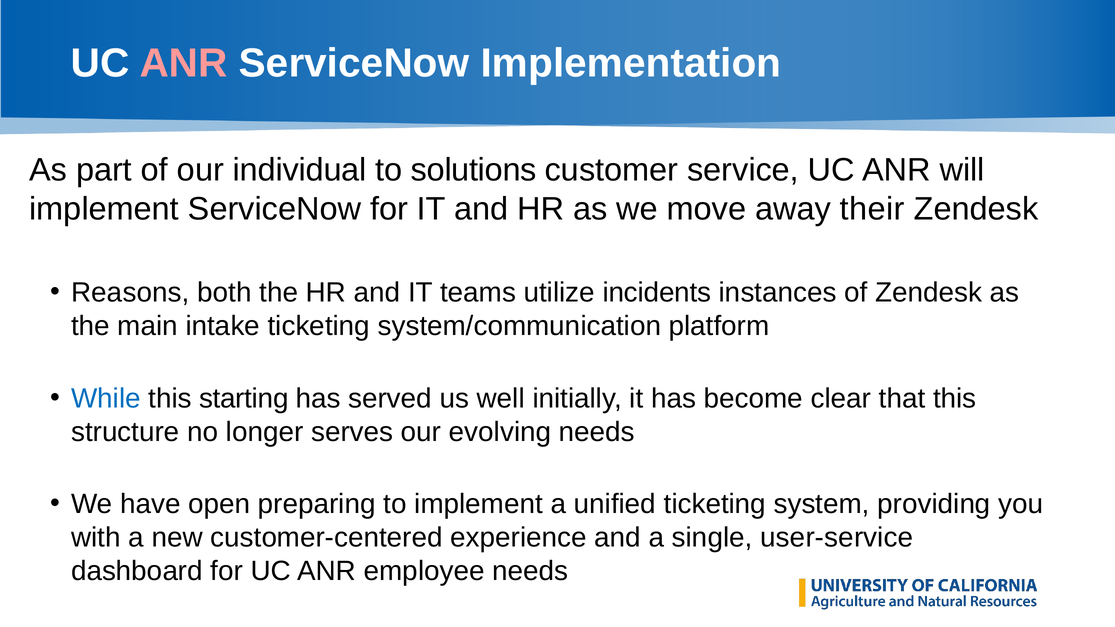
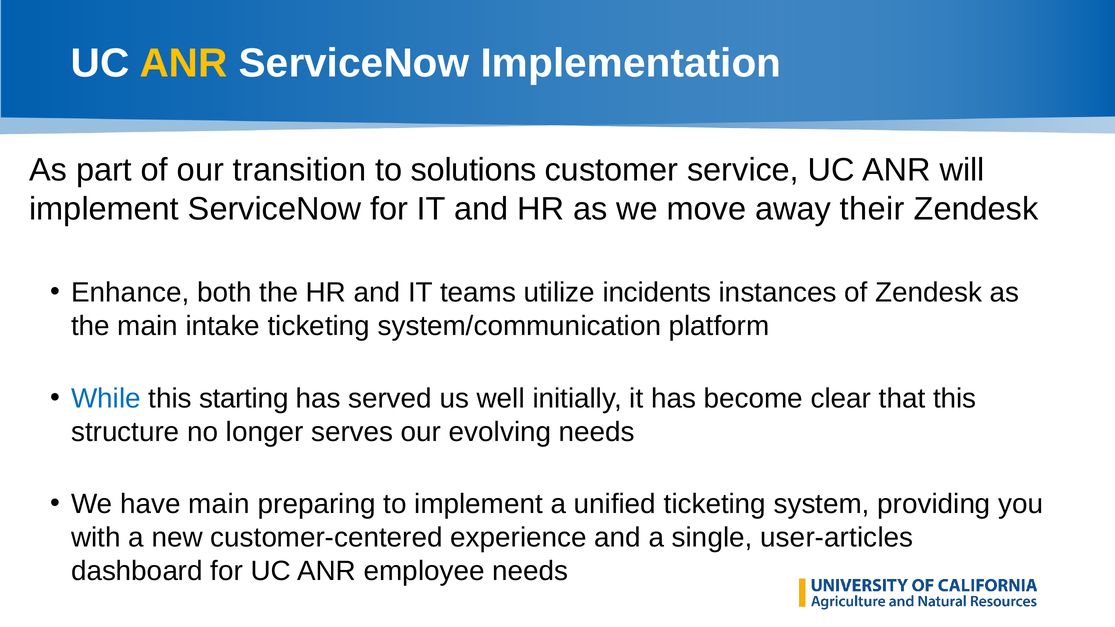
ANR colour: pink -> yellow (184, 64)
individual: individual -> transition (300, 170)
Reasons: Reasons -> Enhance (130, 293)
have open: open -> main (219, 504)
user-service: user-service -> user-articles (837, 538)
